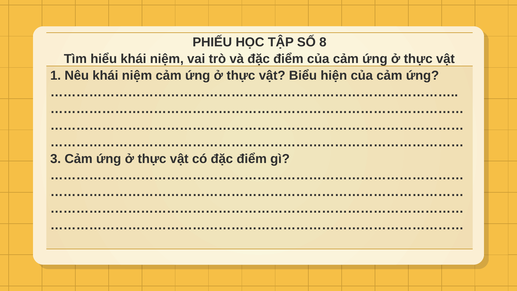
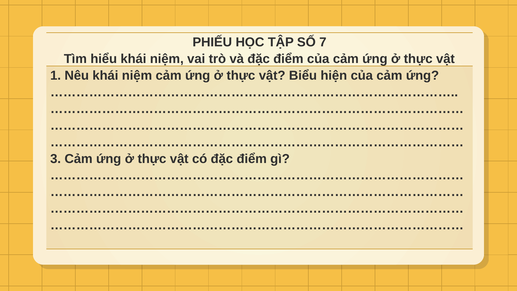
8: 8 -> 7 (323, 42)
